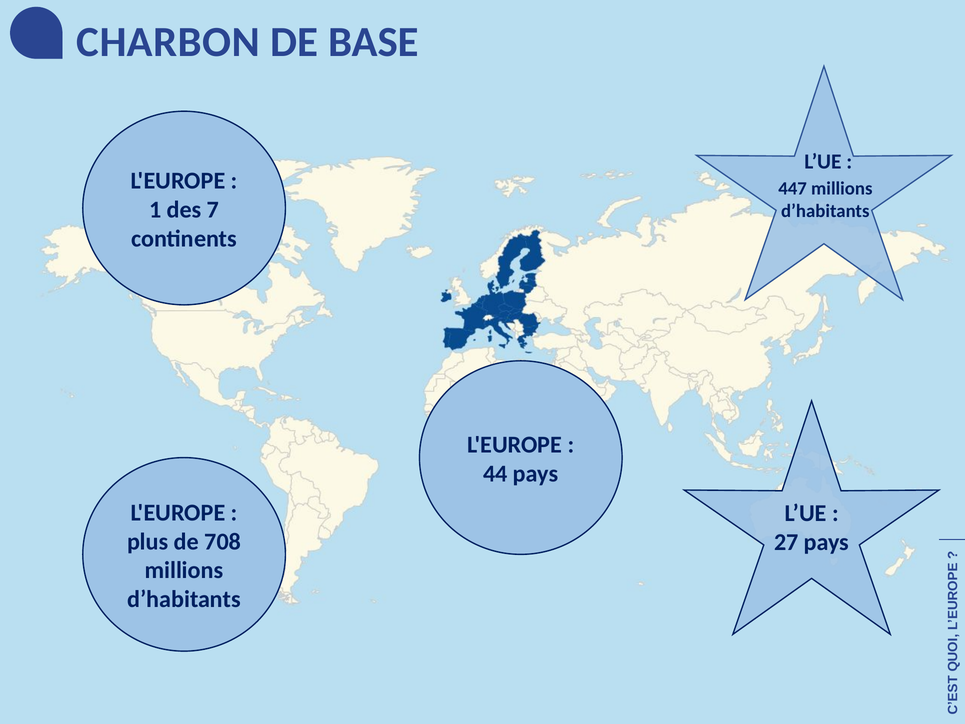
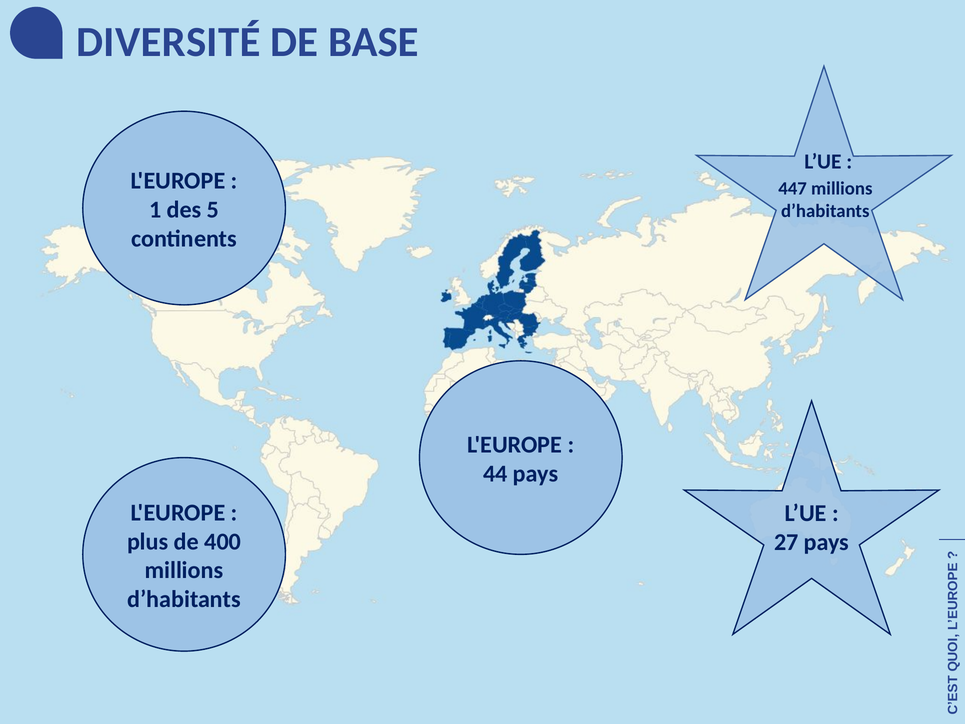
CHARBON: CHARBON -> DIVERSITÉ (168, 42)
7: 7 -> 5 (213, 210)
708: 708 -> 400 (223, 541)
